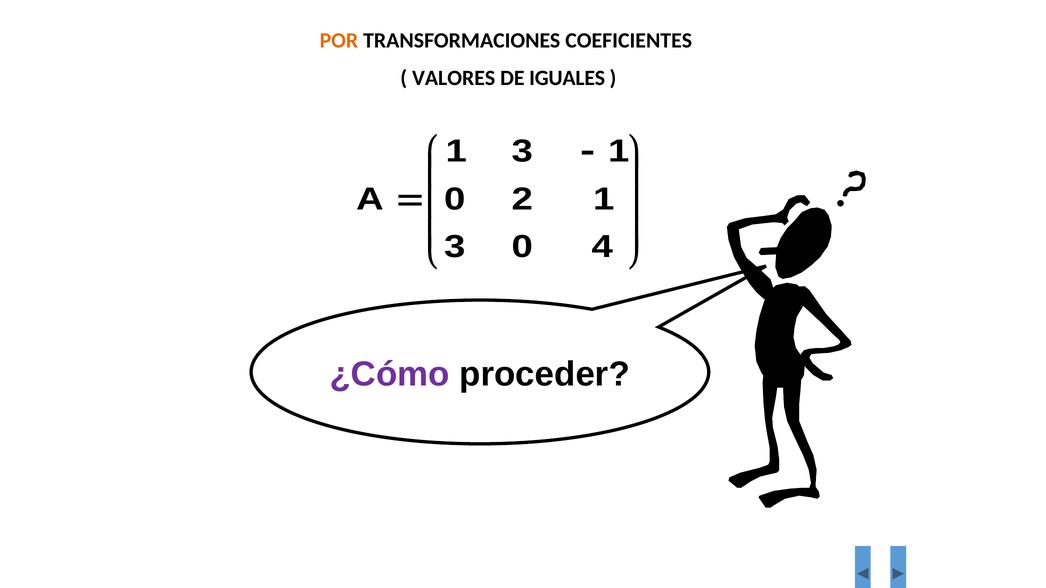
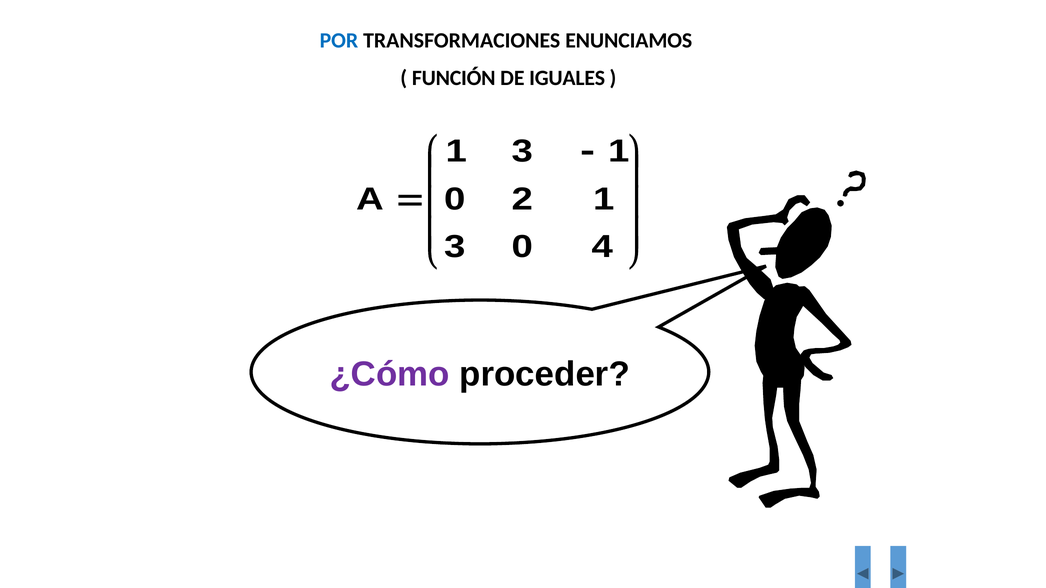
POR colour: orange -> blue (339, 41)
COEFICIENTES: COEFICIENTES -> ENUNCIAMOS (629, 41)
VALORES: VALORES -> FUNCIÓN (454, 78)
